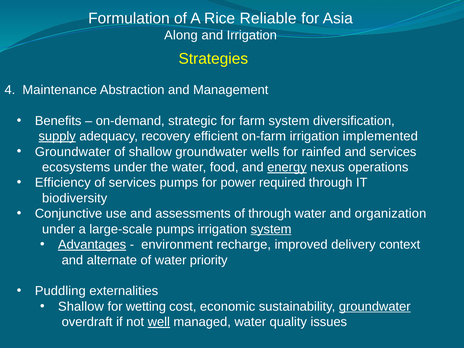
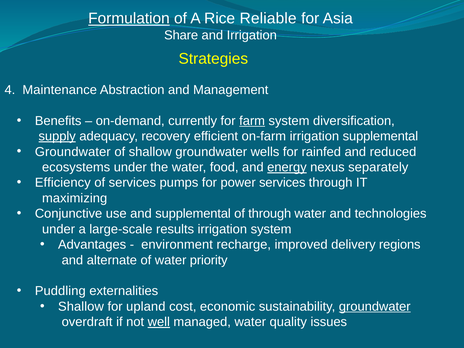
Formulation underline: none -> present (129, 19)
Along: Along -> Share (181, 35)
strategic: strategic -> currently (193, 121)
farm underline: none -> present (252, 121)
irrigation implemented: implemented -> supplemental (380, 136)
and services: services -> reduced (393, 152)
operations: operations -> separately (378, 167)
power required: required -> services (282, 183)
biodiversity: biodiversity -> maximizing (75, 198)
and assessments: assessments -> supplemental (193, 214)
organization: organization -> technologies (391, 214)
large-scale pumps: pumps -> results (175, 229)
system underline: present -> none (271, 229)
Advantages underline: present -> none (92, 245)
context: context -> regions (400, 245)
wetting: wetting -> upland (146, 307)
